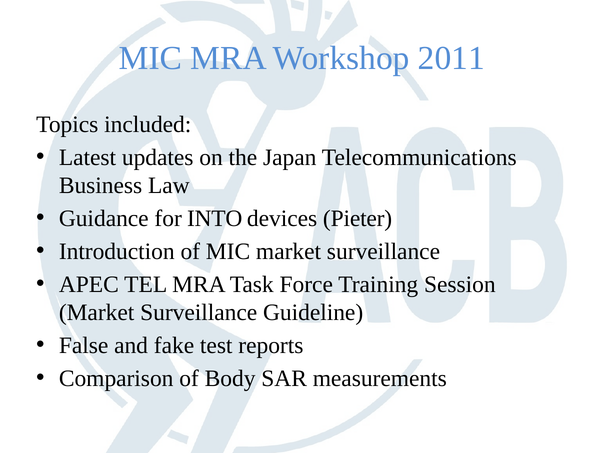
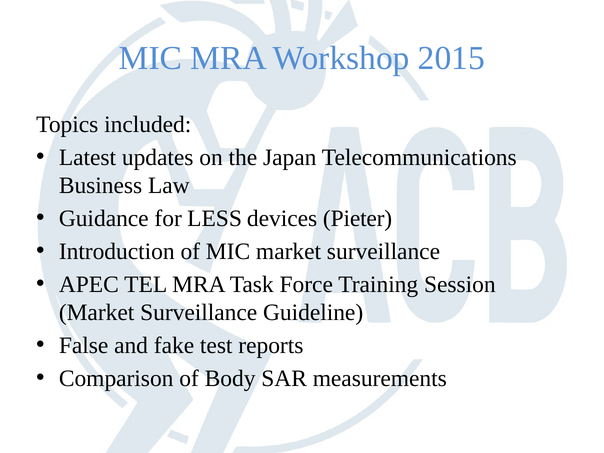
2011: 2011 -> 2015 (451, 58)
INTO: INTO -> LESS (215, 218)
